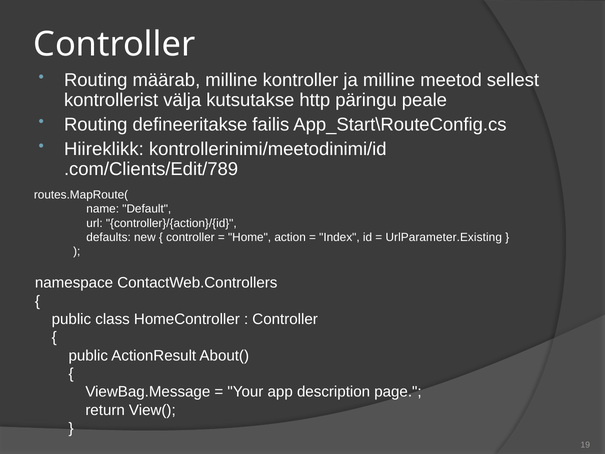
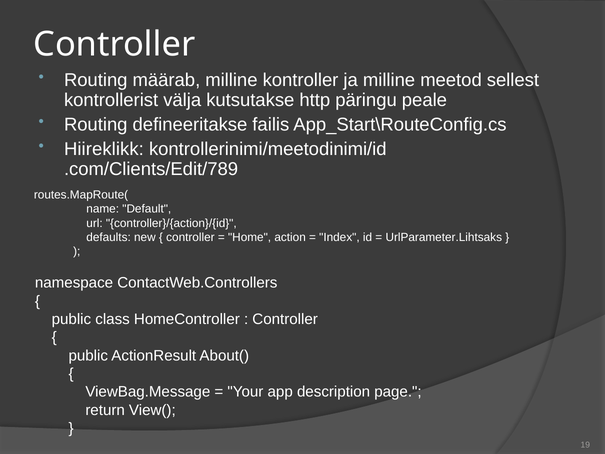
UrlParameter.Existing: UrlParameter.Existing -> UrlParameter.Lihtsaks (444, 237)
